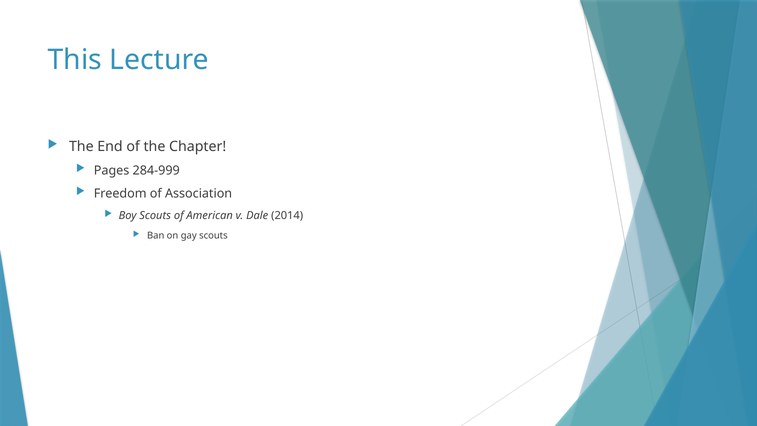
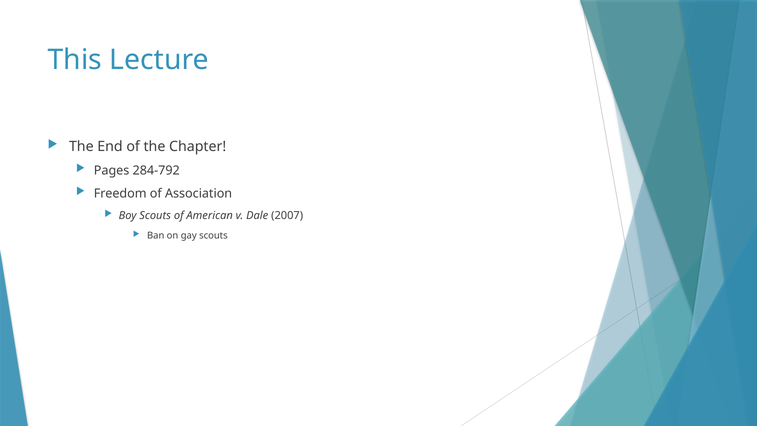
284-999: 284-999 -> 284-792 (156, 170)
2014: 2014 -> 2007 (287, 215)
